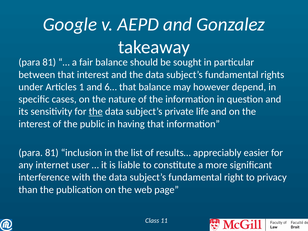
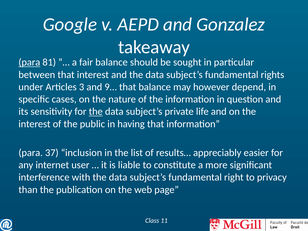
para underline: none -> present (29, 62)
1: 1 -> 3 (82, 87)
6…: 6… -> 9… (111, 87)
81: 81 -> 37 (52, 153)
